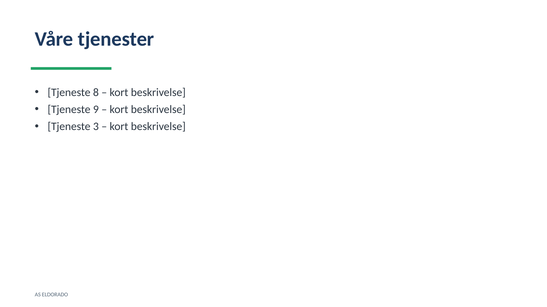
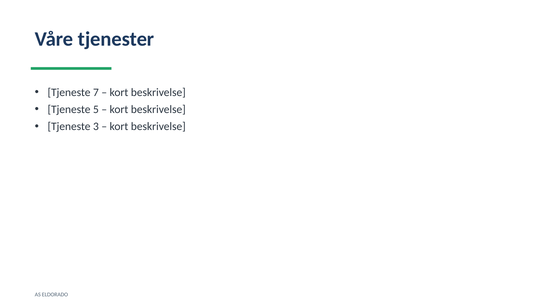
8: 8 -> 7 (96, 93)
9: 9 -> 5 (96, 110)
